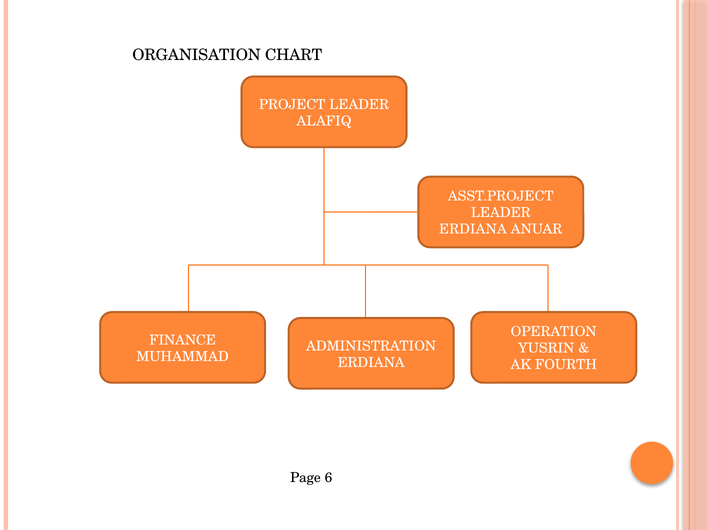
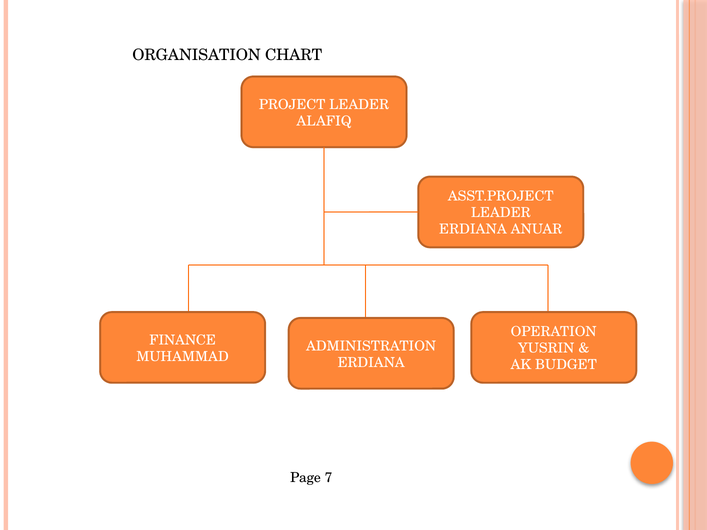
FOURTH: FOURTH -> BUDGET (566, 365)
6: 6 -> 7 (329, 478)
